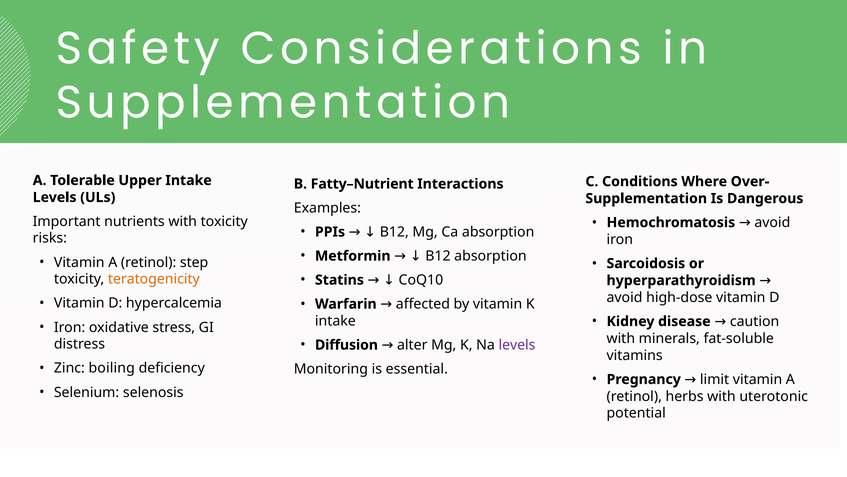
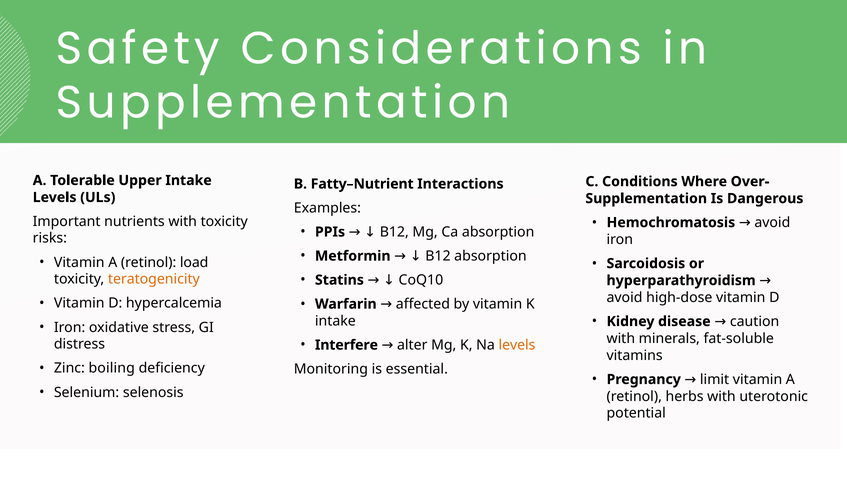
step: step -> load (194, 262)
Diffusion: Diffusion -> Interfere (346, 345)
levels colour: purple -> orange (517, 345)
